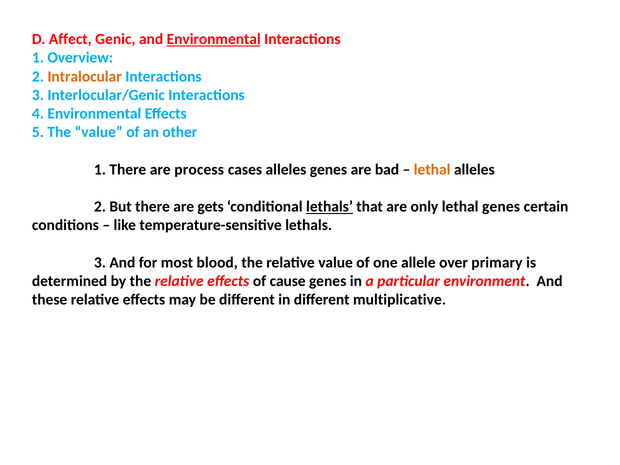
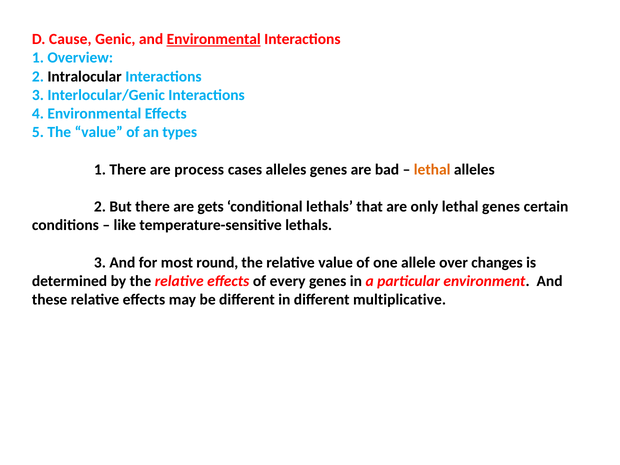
Affect: Affect -> Cause (70, 39)
Intralocular colour: orange -> black (85, 76)
other: other -> types (180, 132)
lethals underline: present -> none (329, 207)
blood: blood -> round (217, 262)
primary: primary -> changes (497, 262)
cause: cause -> every (288, 281)
